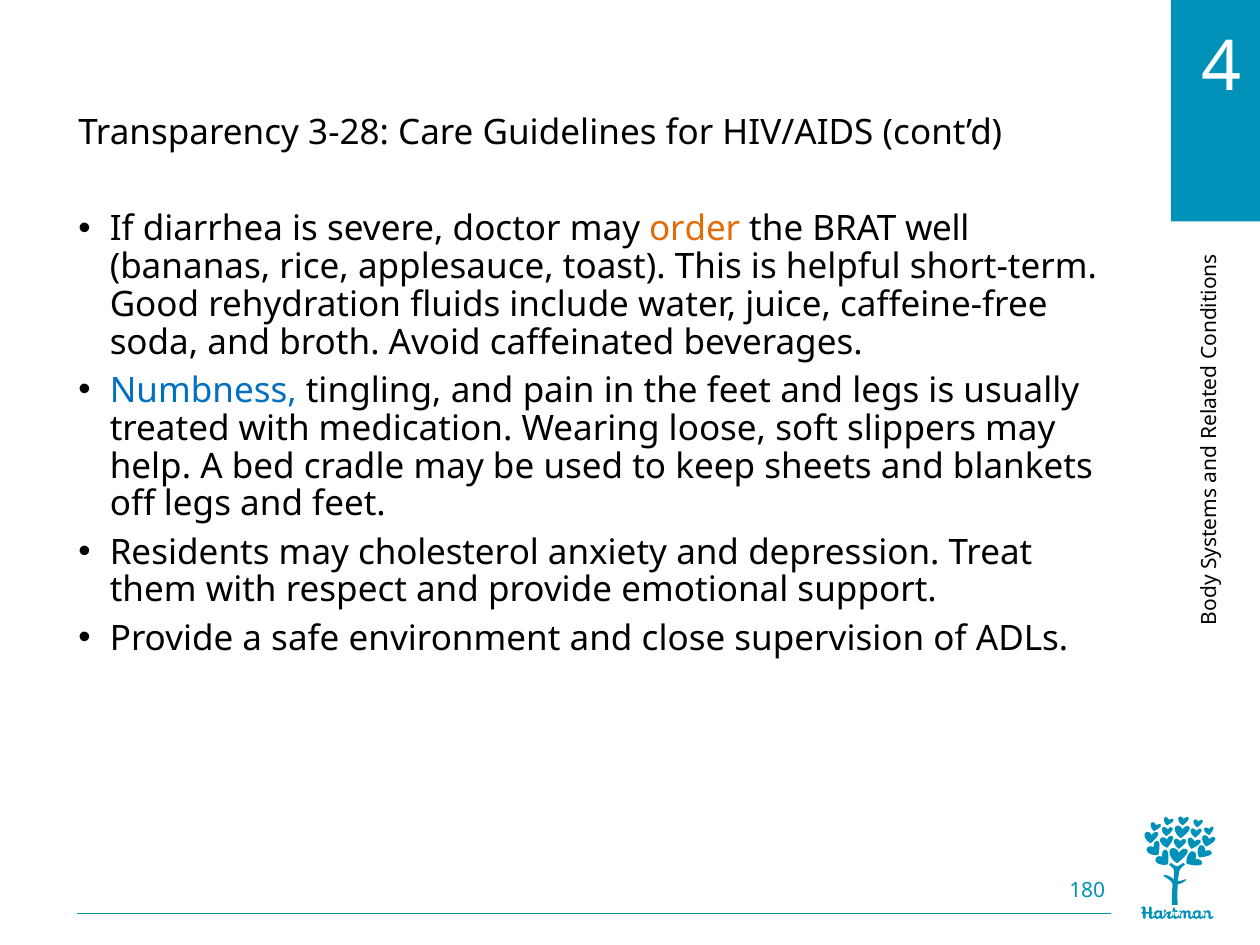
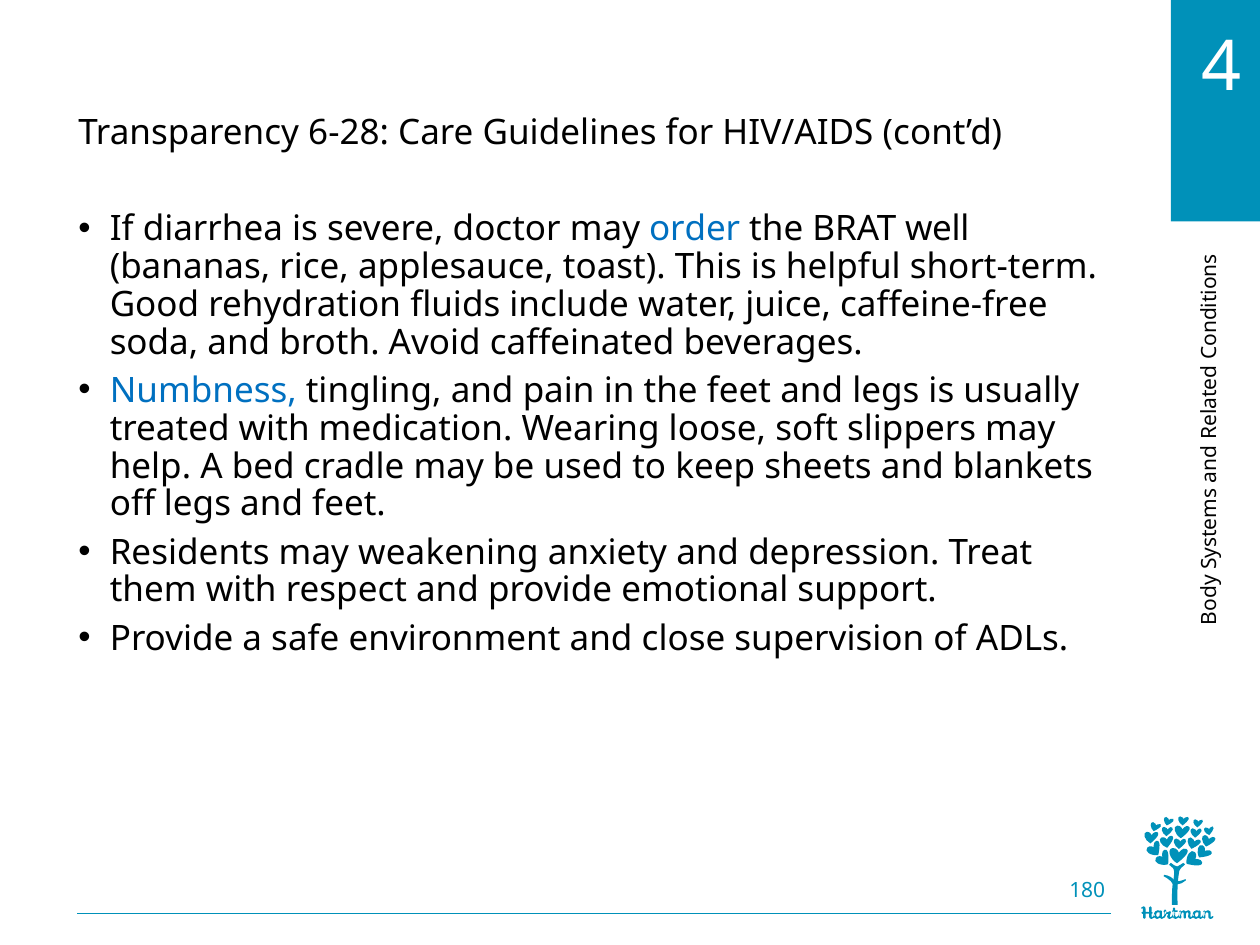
3-28: 3-28 -> 6-28 (349, 132)
order colour: orange -> blue (695, 229)
cholesterol: cholesterol -> weakening (448, 553)
